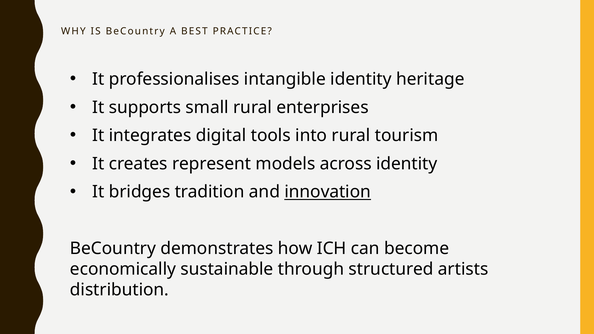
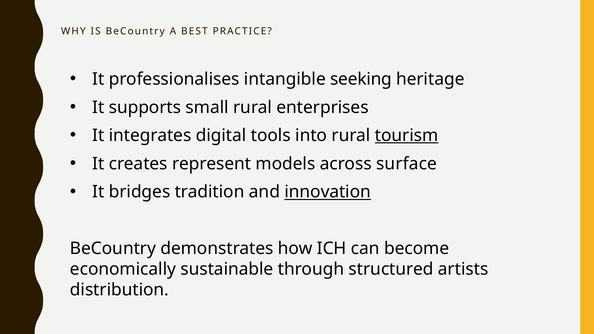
intangible identity: identity -> seeking (361, 79)
tourism underline: none -> present (407, 136)
across identity: identity -> surface (407, 164)
